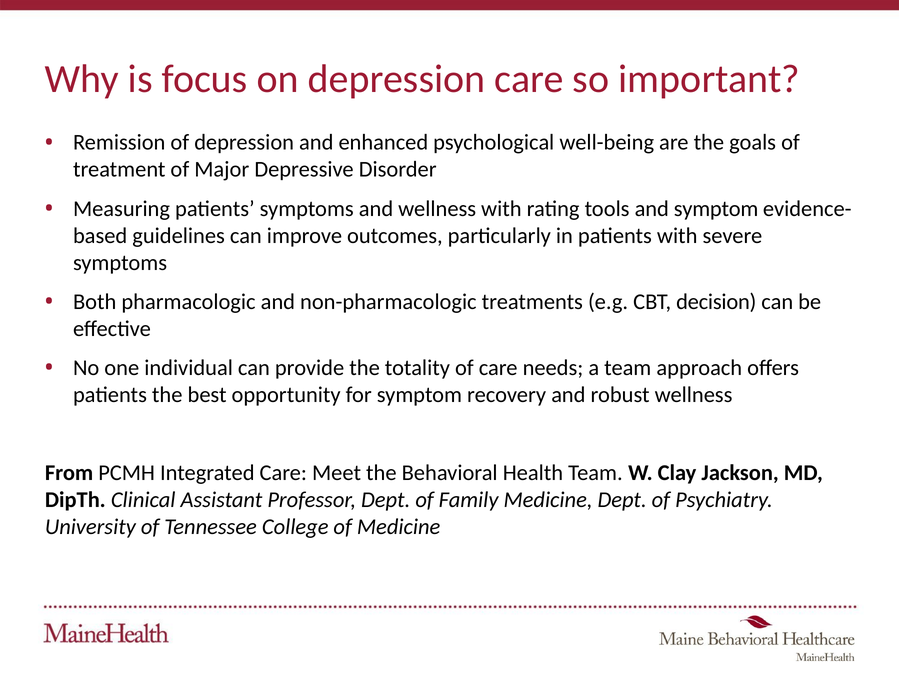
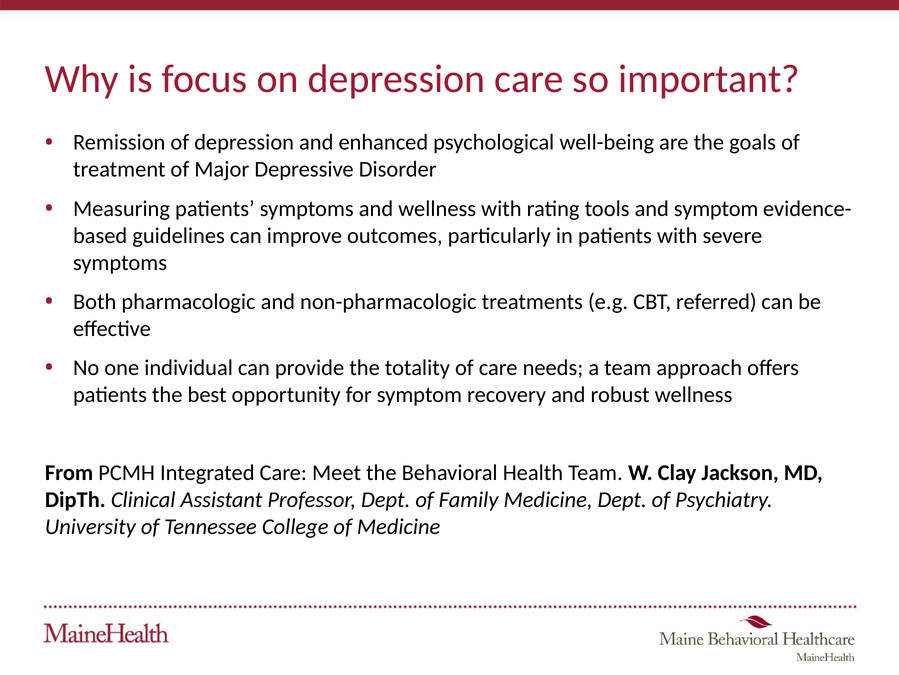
decision: decision -> referred (716, 301)
